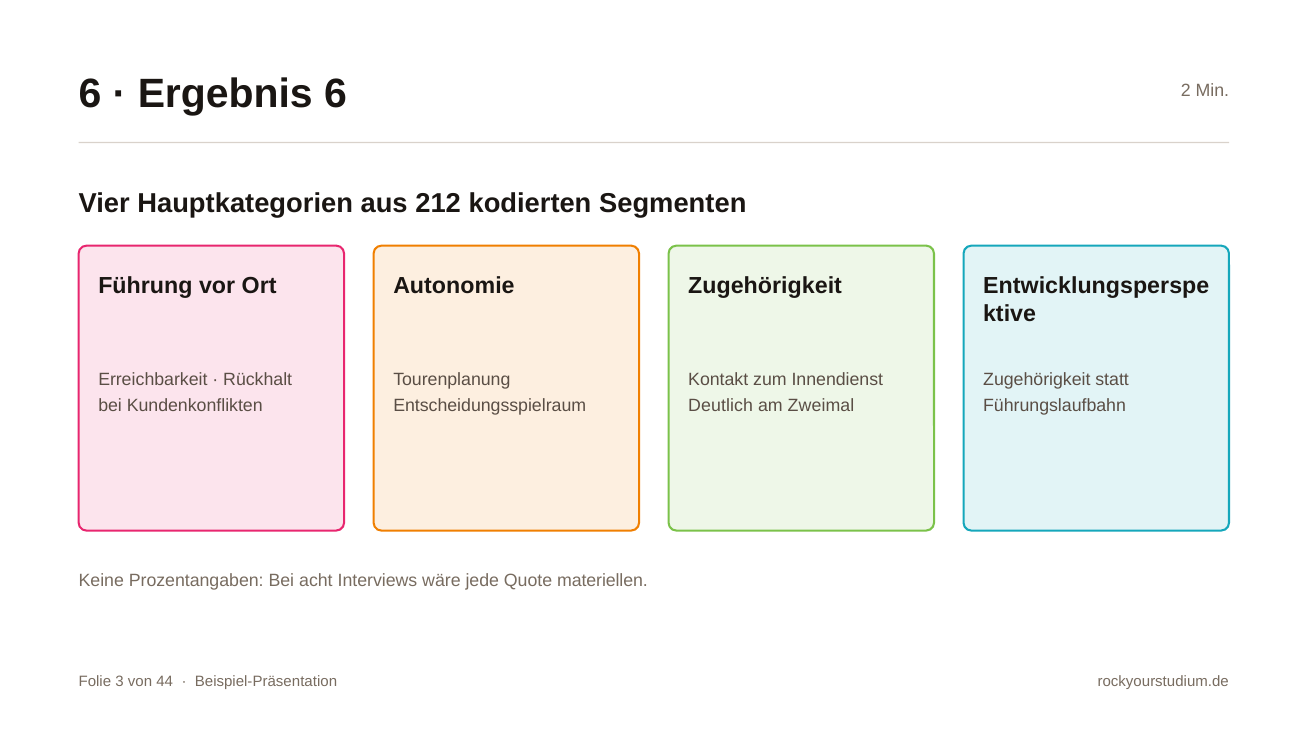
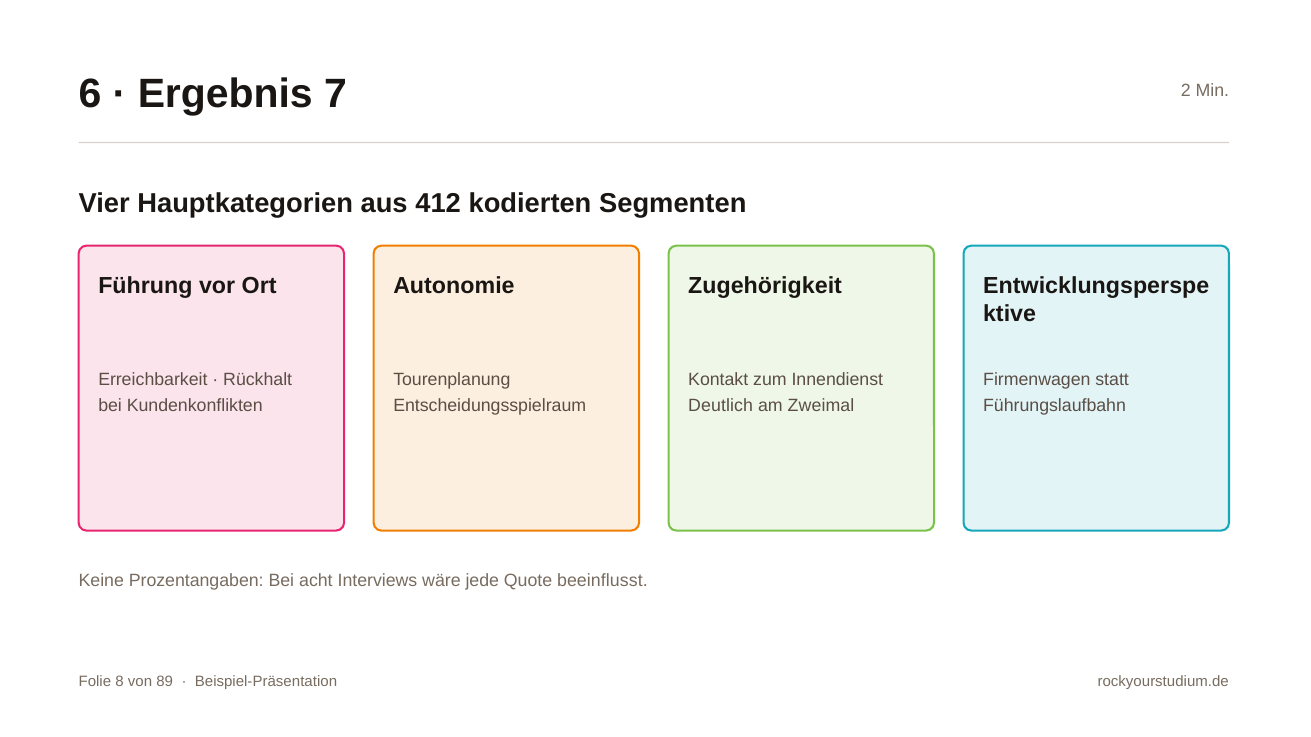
Ergebnis 6: 6 -> 7 (336, 94)
212: 212 -> 412 (438, 203)
Zugehörigkeit: Zugehörigkeit -> Firmenwagen (1037, 380)
materiellen: materiellen -> beeinflusst (602, 581)
3: 3 -> 8 (119, 682)
44: 44 -> 89 (165, 682)
